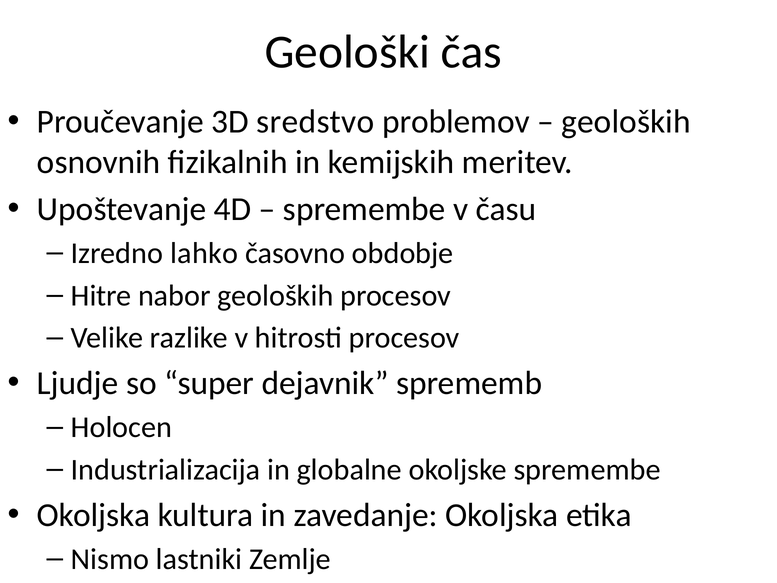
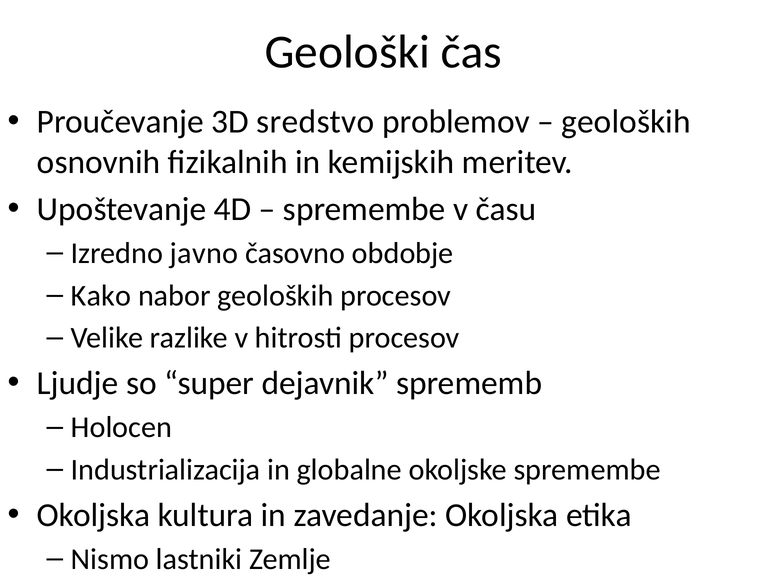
lahko: lahko -> javno (204, 253)
Hitre: Hitre -> Kako (101, 296)
